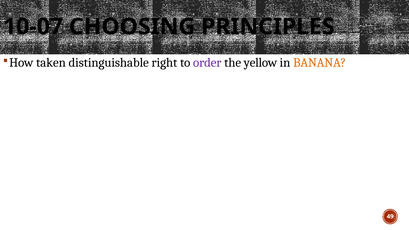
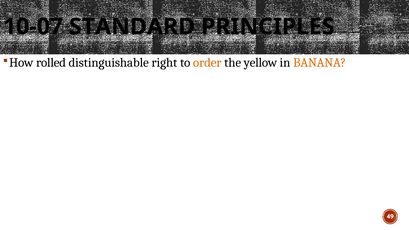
CHOOSING: CHOOSING -> STANDARD (132, 27)
taken: taken -> rolled (51, 63)
order colour: purple -> orange (207, 63)
